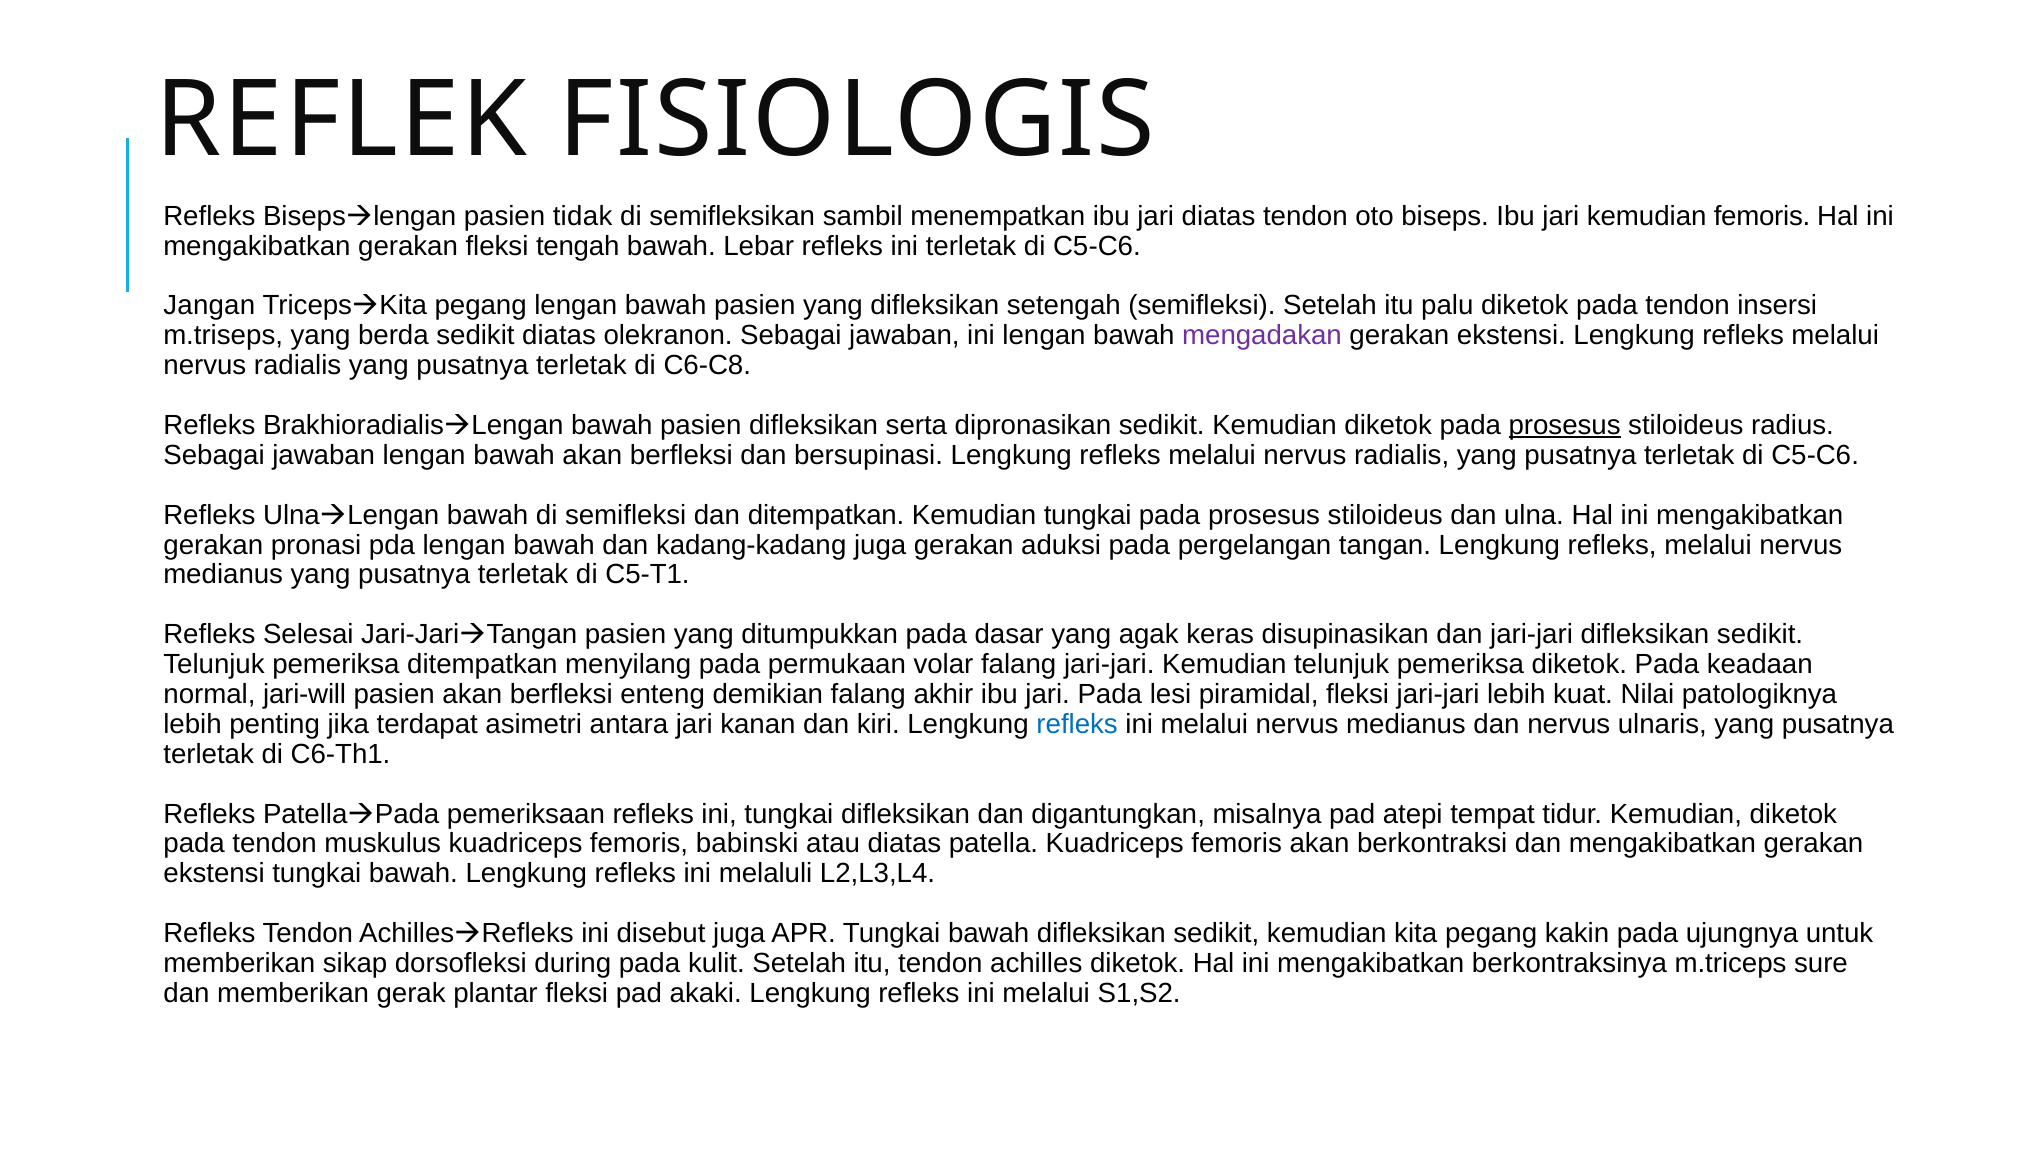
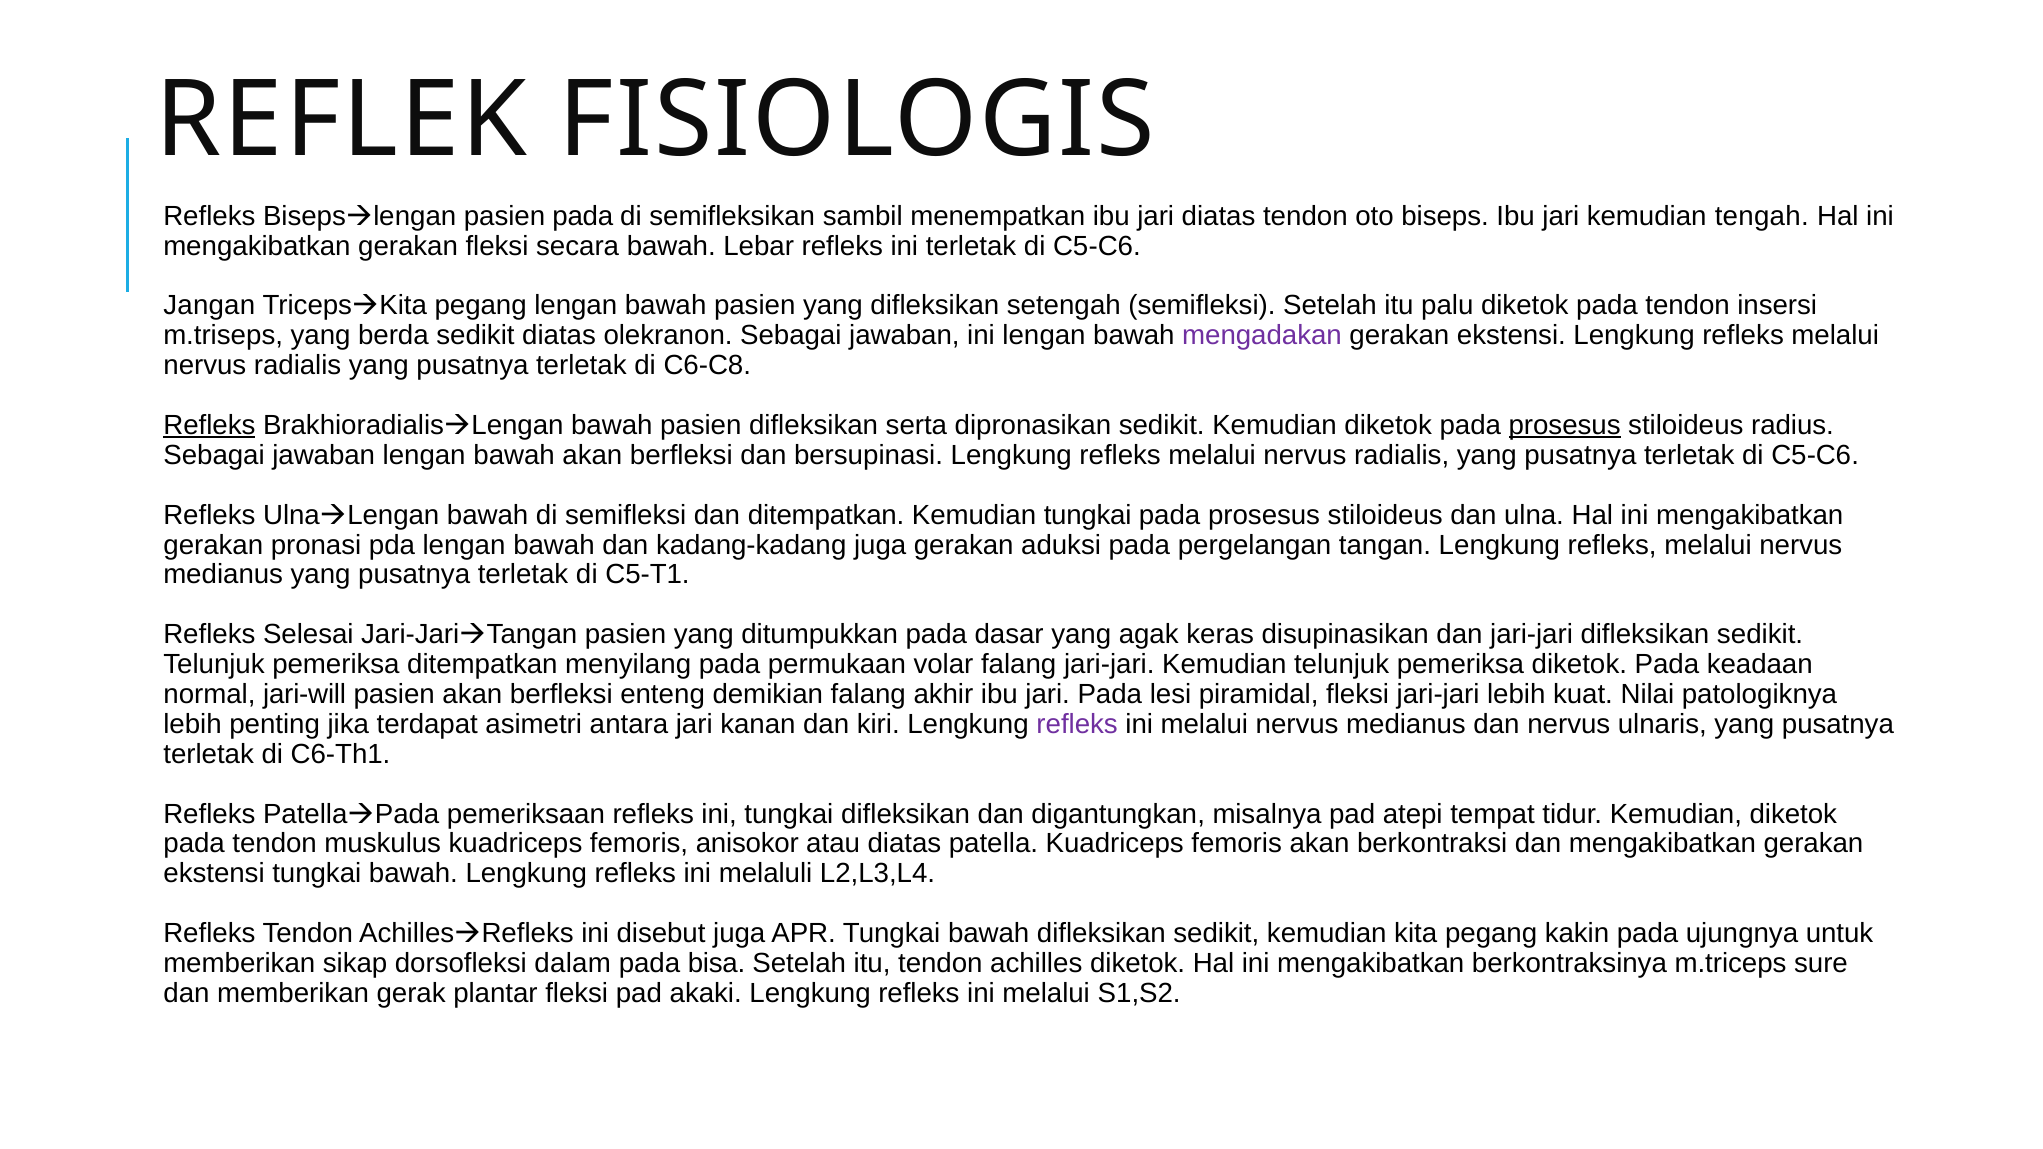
pasien tidak: tidak -> pada (583, 216)
kemudian femoris: femoris -> tengah (1762, 216)
tengah: tengah -> secara (578, 246)
Refleks underline: none -> present (209, 425)
refleks colour: blue -> purple (1077, 724)
babinski: babinski -> anisokor (747, 844)
during: during -> dalam (573, 964)
kulit: kulit -> bisa (717, 964)
